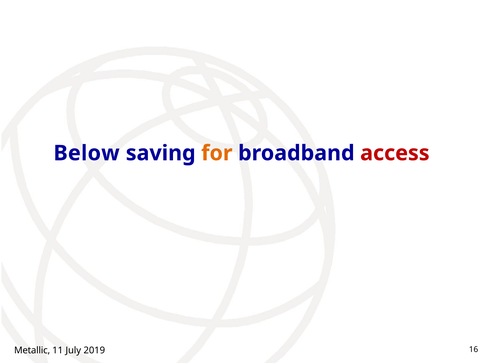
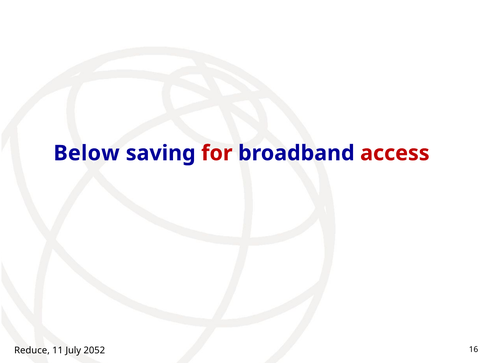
for colour: orange -> red (217, 153)
Metallic: Metallic -> Reduce (32, 350)
2019: 2019 -> 2052 (94, 350)
